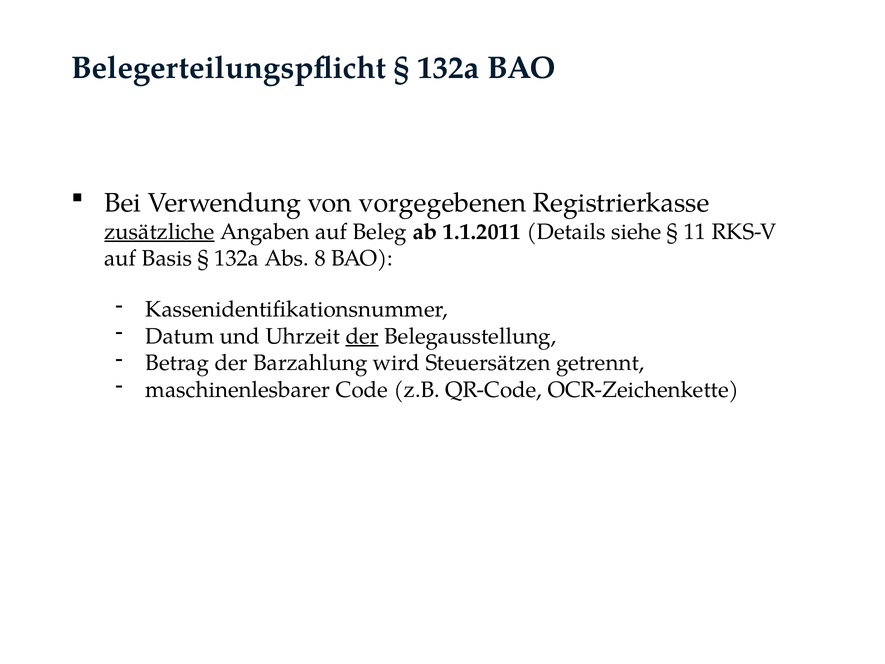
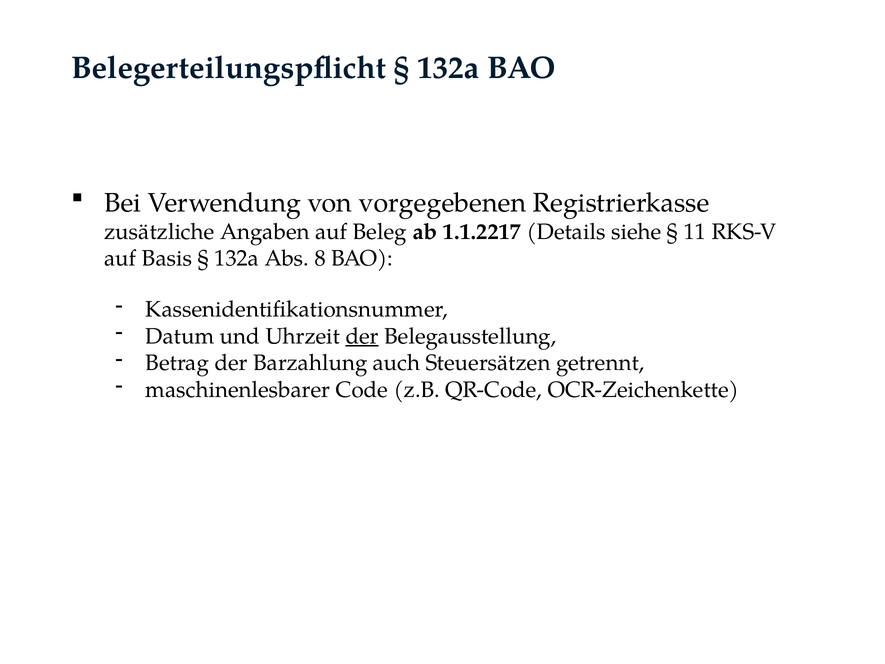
zusätzliche underline: present -> none (159, 232)
1.1.2011: 1.1.2011 -> 1.1.2217 (482, 232)
wird: wird -> auch (396, 363)
